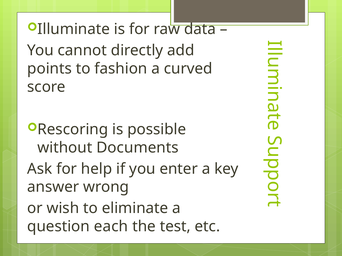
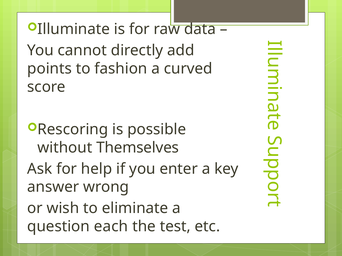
Documents: Documents -> Themselves (138, 148)
